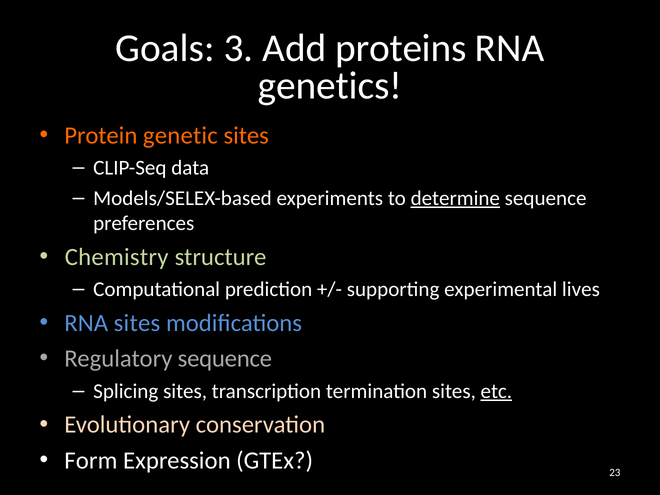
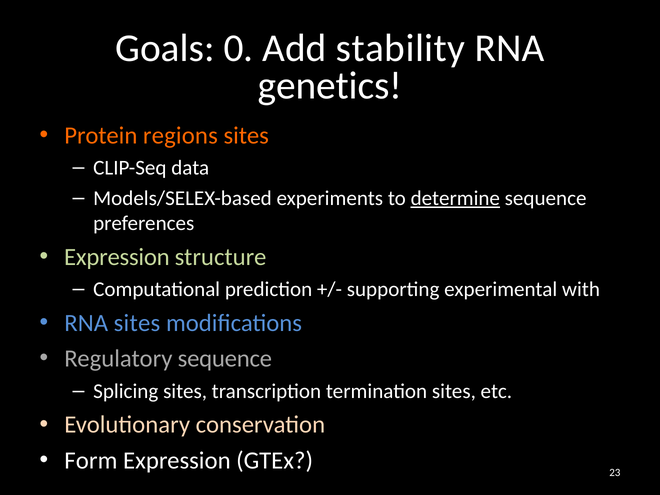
3: 3 -> 0 (238, 48)
proteins: proteins -> stability (401, 48)
genetic: genetic -> regions (180, 135)
Chemistry: Chemistry -> Expression (117, 257)
lives: lives -> with (581, 290)
etc underline: present -> none (496, 391)
